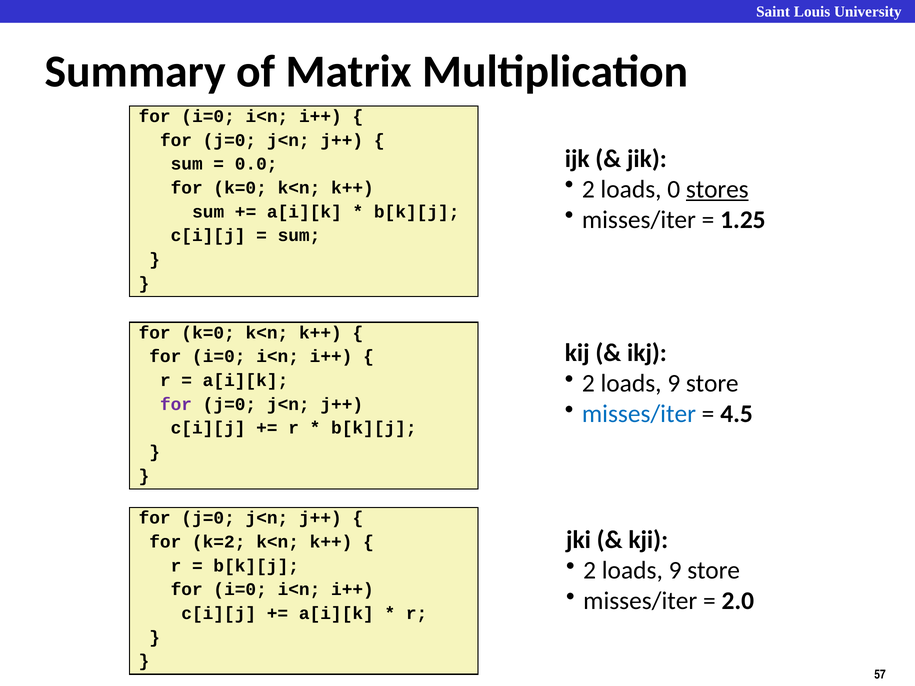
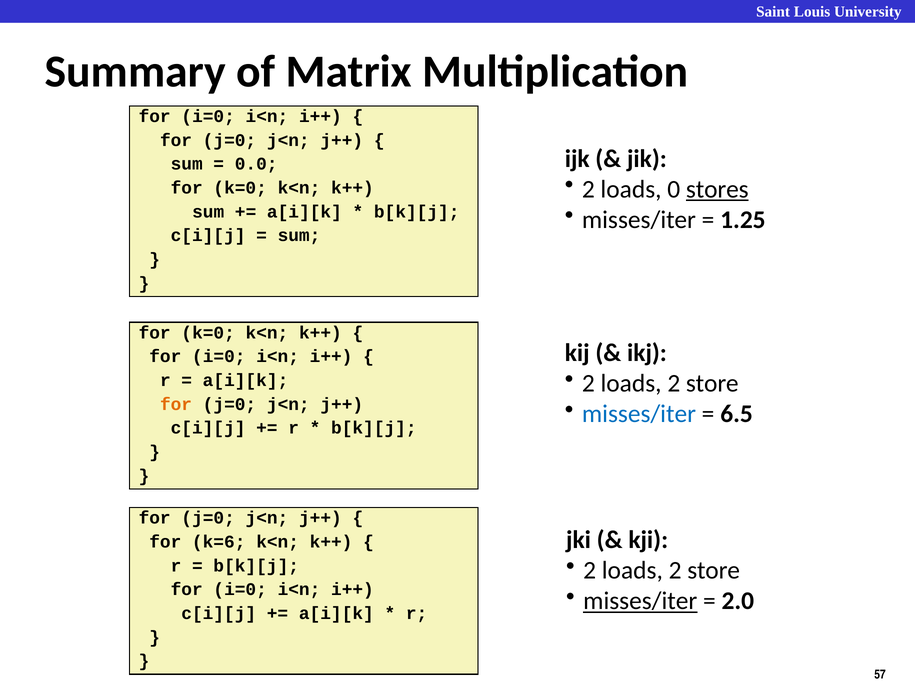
9: 9 -> 2 (674, 384)
for colour: purple -> orange (176, 404)
4.5: 4.5 -> 6.5 (737, 414)
k=2: k=2 -> k=6 (219, 542)
9: 9 -> 2 (675, 571)
misses/iter underline: none -> present (640, 601)
